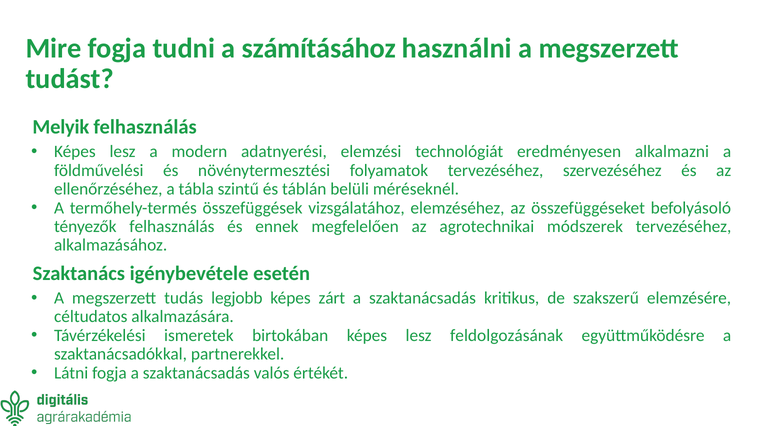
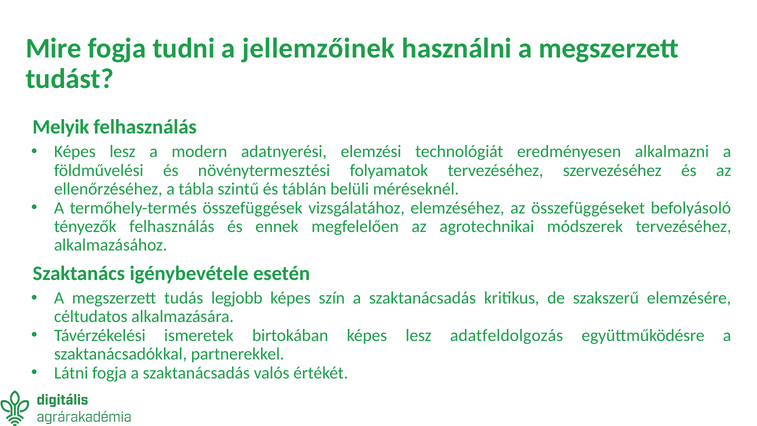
számításához: számításához -> jellemzőinek (319, 48)
zárt: zárt -> szín (332, 298)
feldolgozásának: feldolgozásának -> adatfeldolgozás (507, 335)
